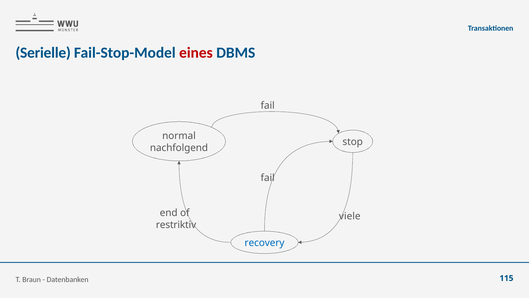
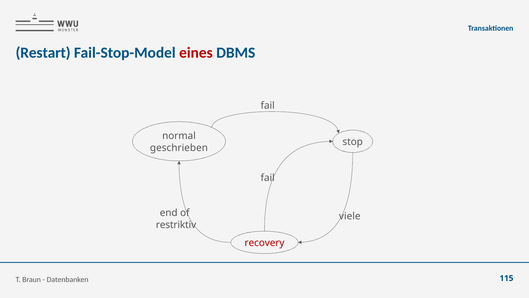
Serielle: Serielle -> Restart (43, 53)
nachfolgend: nachfolgend -> geschrieben (179, 148)
recovery colour: blue -> red (265, 243)
